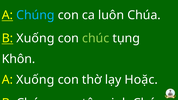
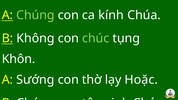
Chúng colour: light blue -> light green (35, 15)
luôn: luôn -> kính (111, 15)
B Xuống: Xuống -> Không (35, 38)
A Xuống: Xuống -> Sướng (35, 80)
